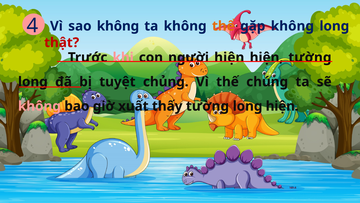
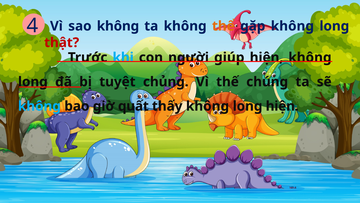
khi colour: pink -> light blue (123, 57)
người hiện: hiện -> giúp (229, 57)
hiện tường: tường -> không (310, 57)
không colour: pink -> light blue (39, 106)
xuất: xuất -> quất (133, 106)
thấy tường: tường -> không (207, 106)
